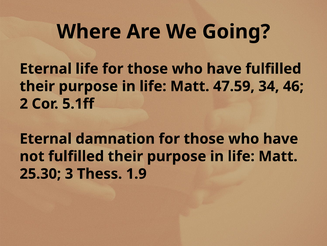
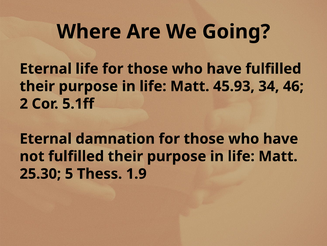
47.59: 47.59 -> 45.93 (234, 86)
3: 3 -> 5 (69, 173)
